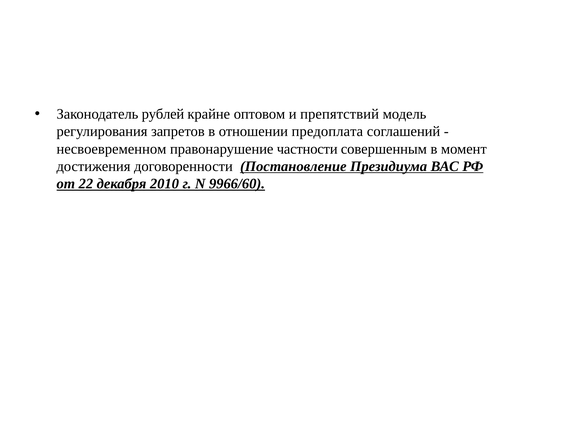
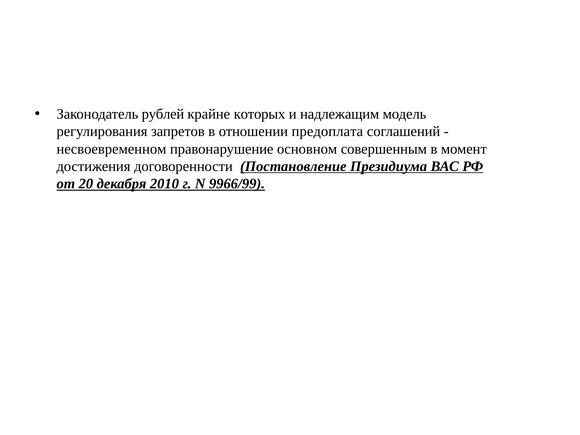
оптовом: оптовом -> которых (260, 114)
препятствий: препятствий -> надлежащим (340, 114)
частности: частности -> основном (307, 149)
22: 22 -> 20 (86, 184)
9966/60: 9966/60 -> 9966/99 (237, 184)
